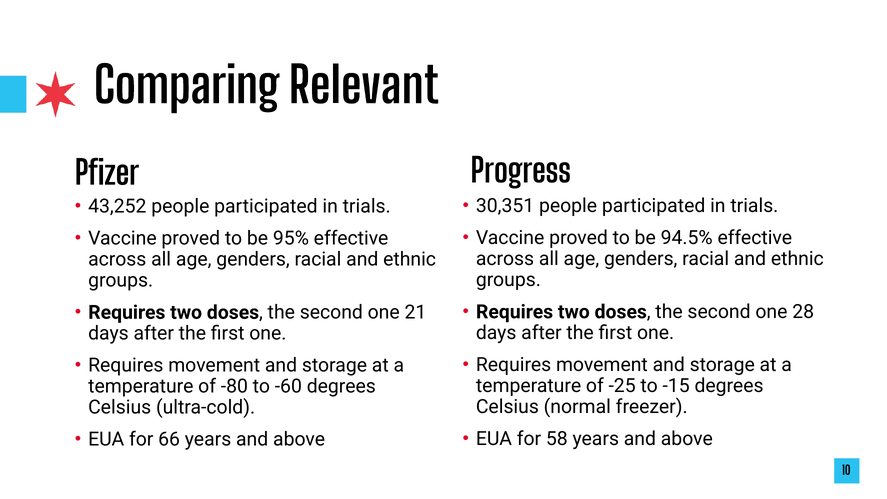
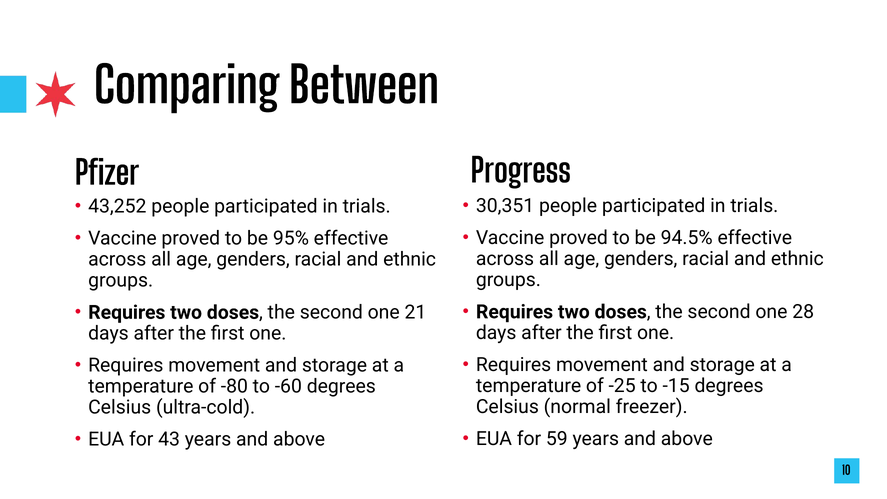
Relevant: Relevant -> Between (364, 87)
58: 58 -> 59 (557, 439)
66: 66 -> 43 (169, 439)
